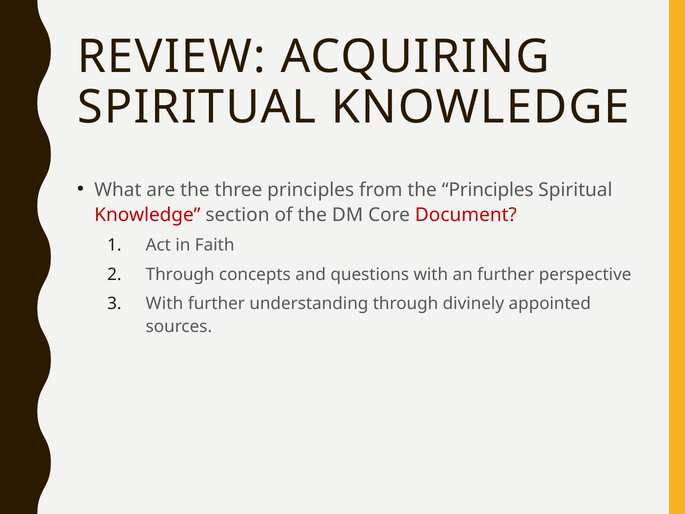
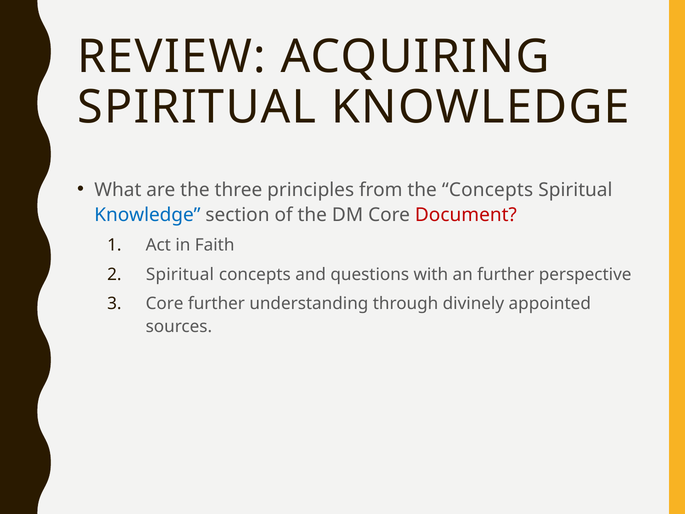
the Principles: Principles -> Concepts (488, 190)
Knowledge colour: red -> blue (147, 215)
Through: Through -> Spiritual (180, 274)
With: With -> Core (165, 304)
